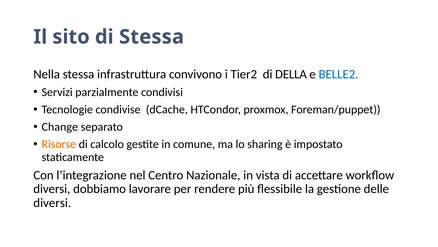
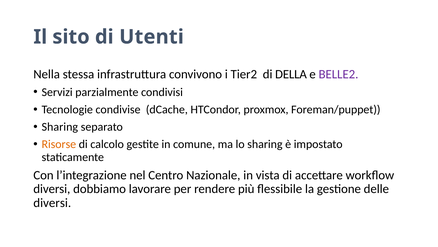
di Stessa: Stessa -> Utenti (152, 37)
BELLE2 colour: blue -> purple (339, 74)
Change: Change -> Sharing (60, 127)
